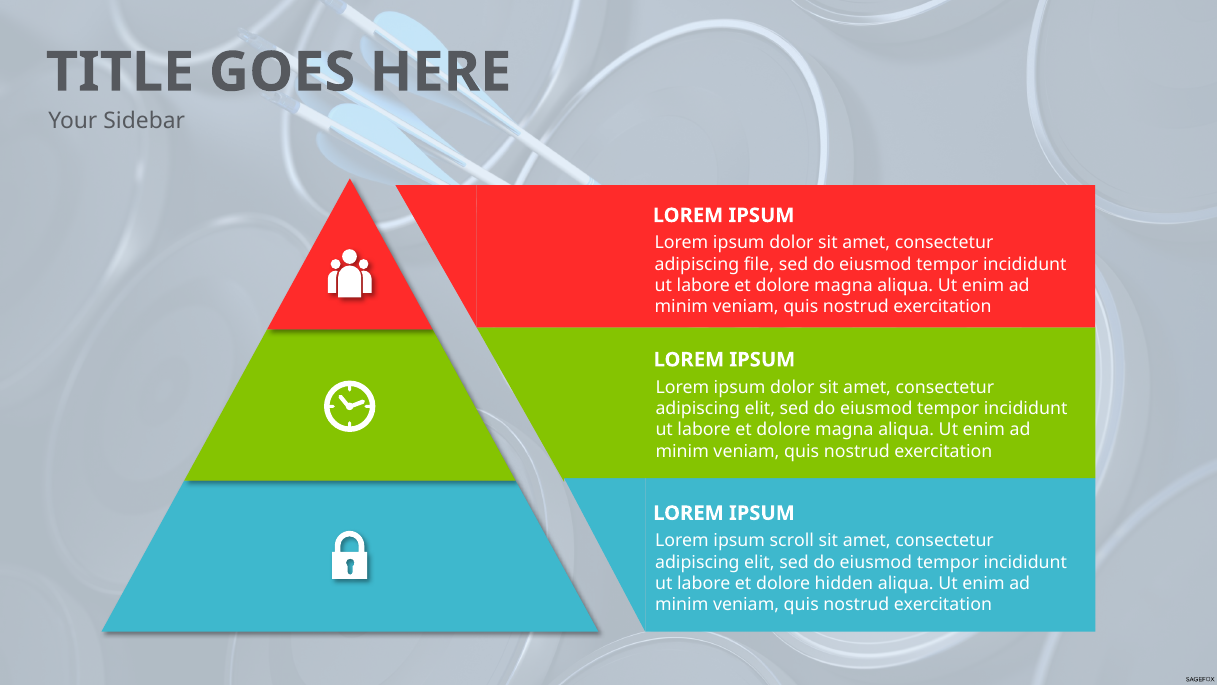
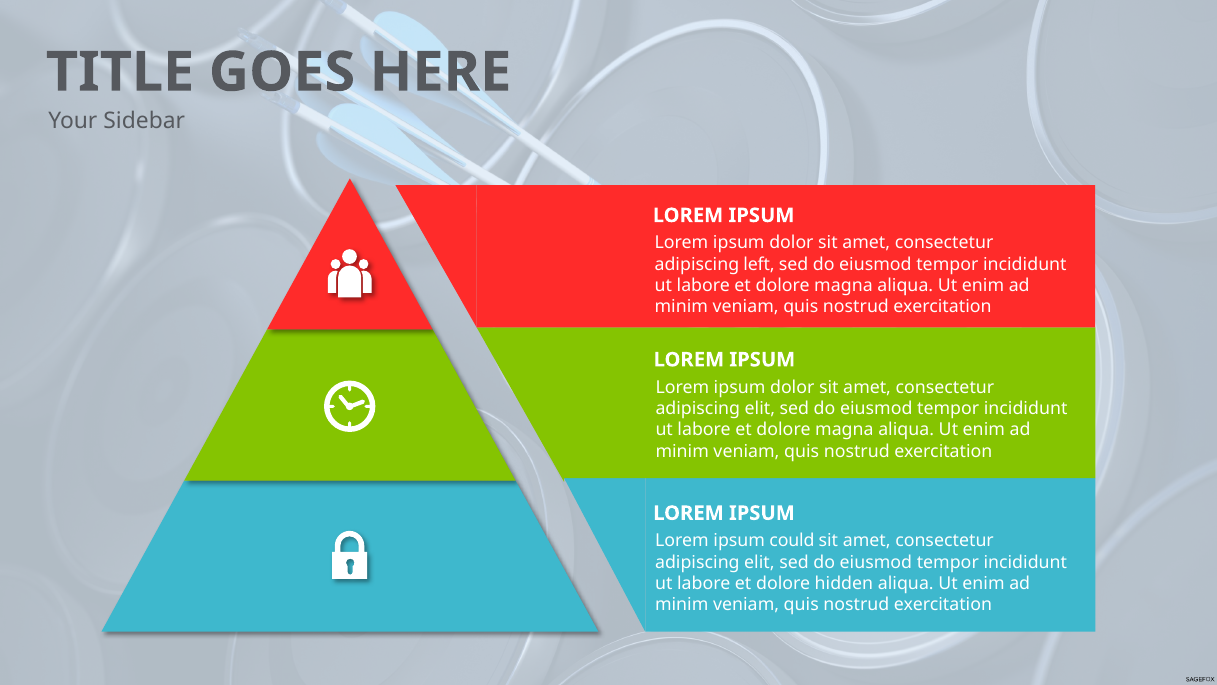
file: file -> left (759, 264)
scroll: scroll -> could (792, 540)
